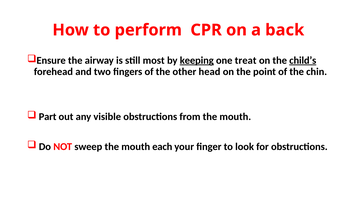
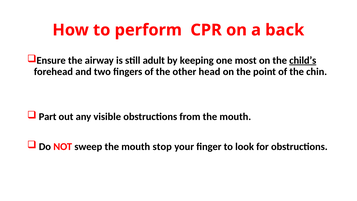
most: most -> adult (154, 60)
keeping underline: present -> none (197, 60)
treat: treat -> most (246, 60)
each: each -> stop (162, 146)
